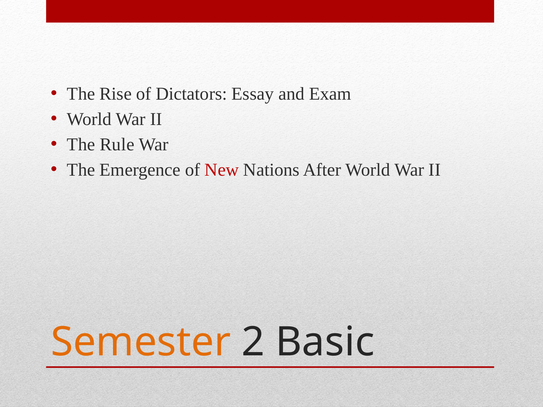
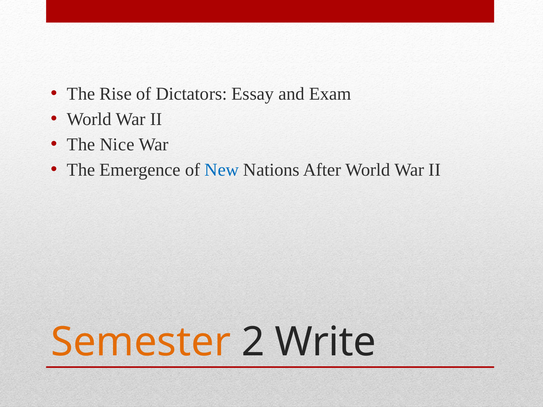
Rule: Rule -> Nice (117, 145)
New colour: red -> blue (222, 170)
Basic: Basic -> Write (325, 342)
